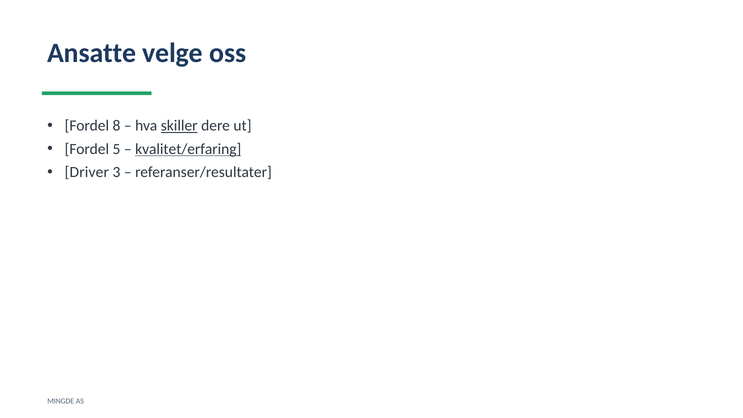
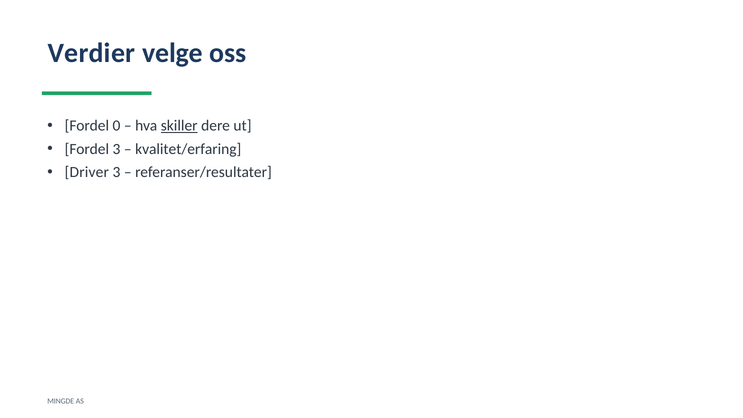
Ansatte: Ansatte -> Verdier (91, 53)
8: 8 -> 0 (117, 126)
Fordel 5: 5 -> 3 (117, 149)
kvalitet/erfaring underline: present -> none (188, 149)
